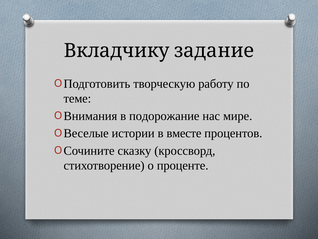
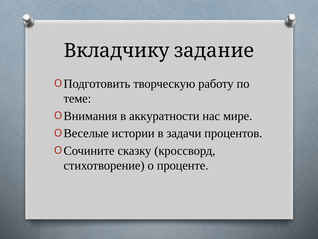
подорожание: подорожание -> аккуратности (164, 116)
вместе: вместе -> задачи (184, 133)
